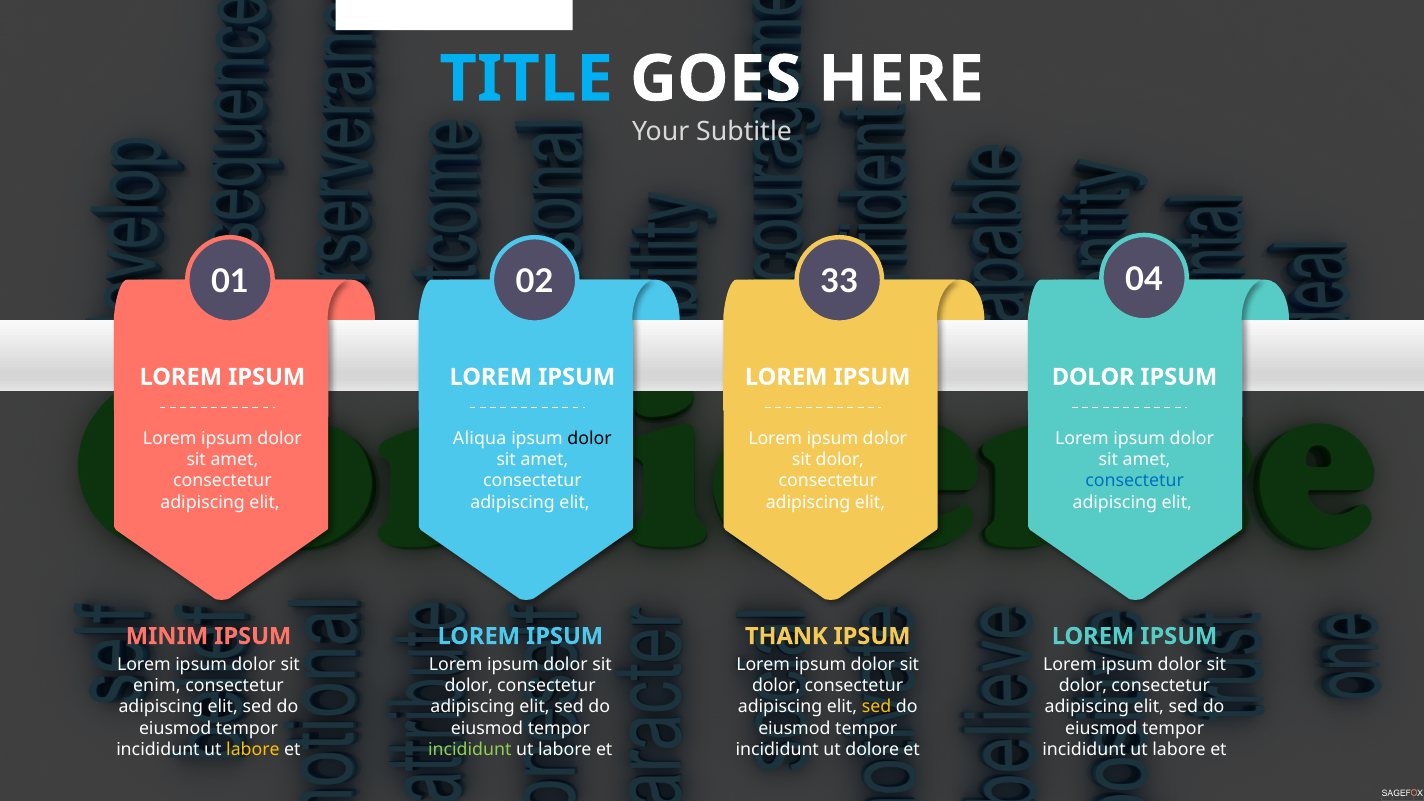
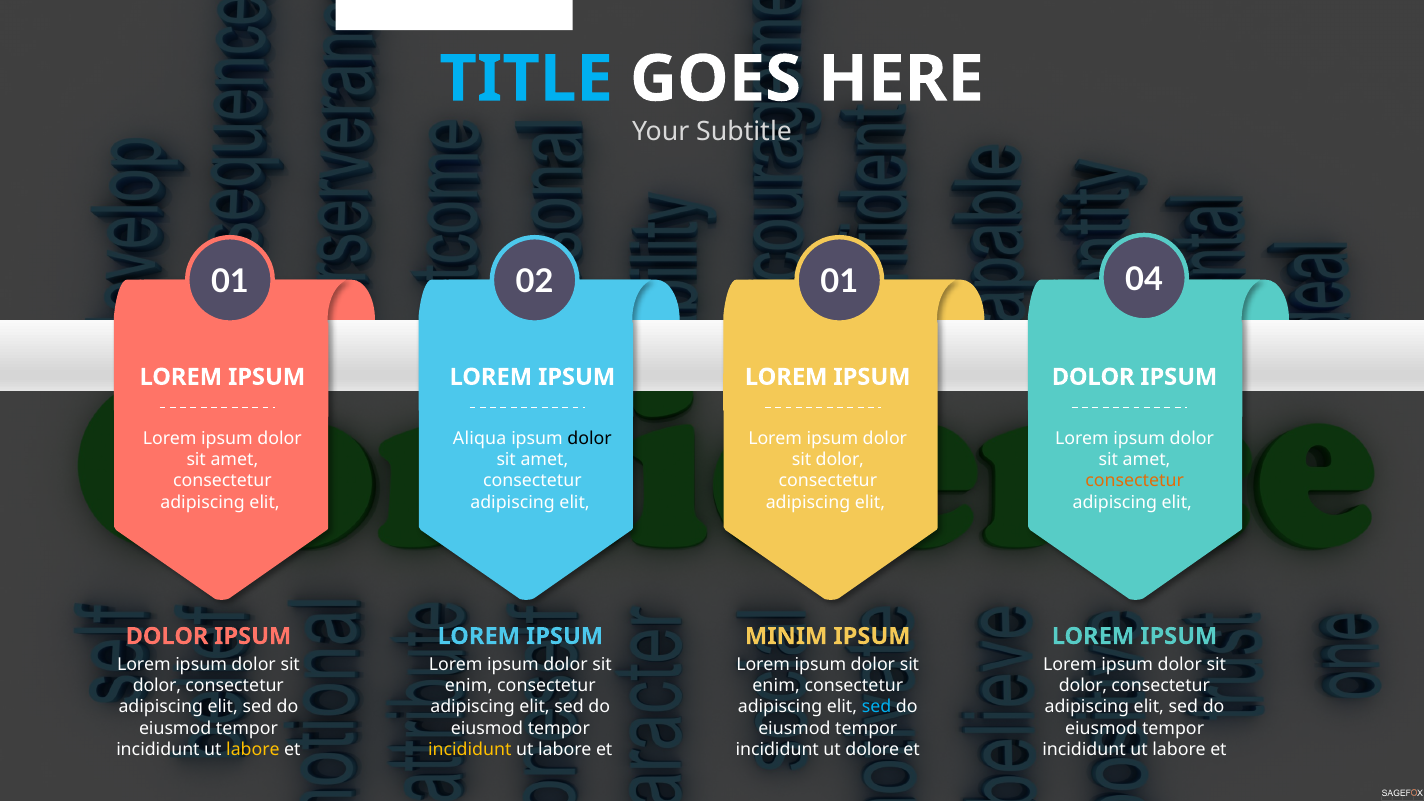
02 33: 33 -> 01 (839, 282)
consectetur colour: blue -> orange (1135, 481)
MINIM: MINIM -> DOLOR (167, 636)
THANK: THANK -> MINIM (786, 636)
enim: enim -> dolor (157, 686)
dolor: dolor -> enim (469, 686)
dolor: dolor -> enim (776, 686)
sed colour: yellow -> light blue (877, 707)
incididunt colour: light green -> yellow (470, 750)
